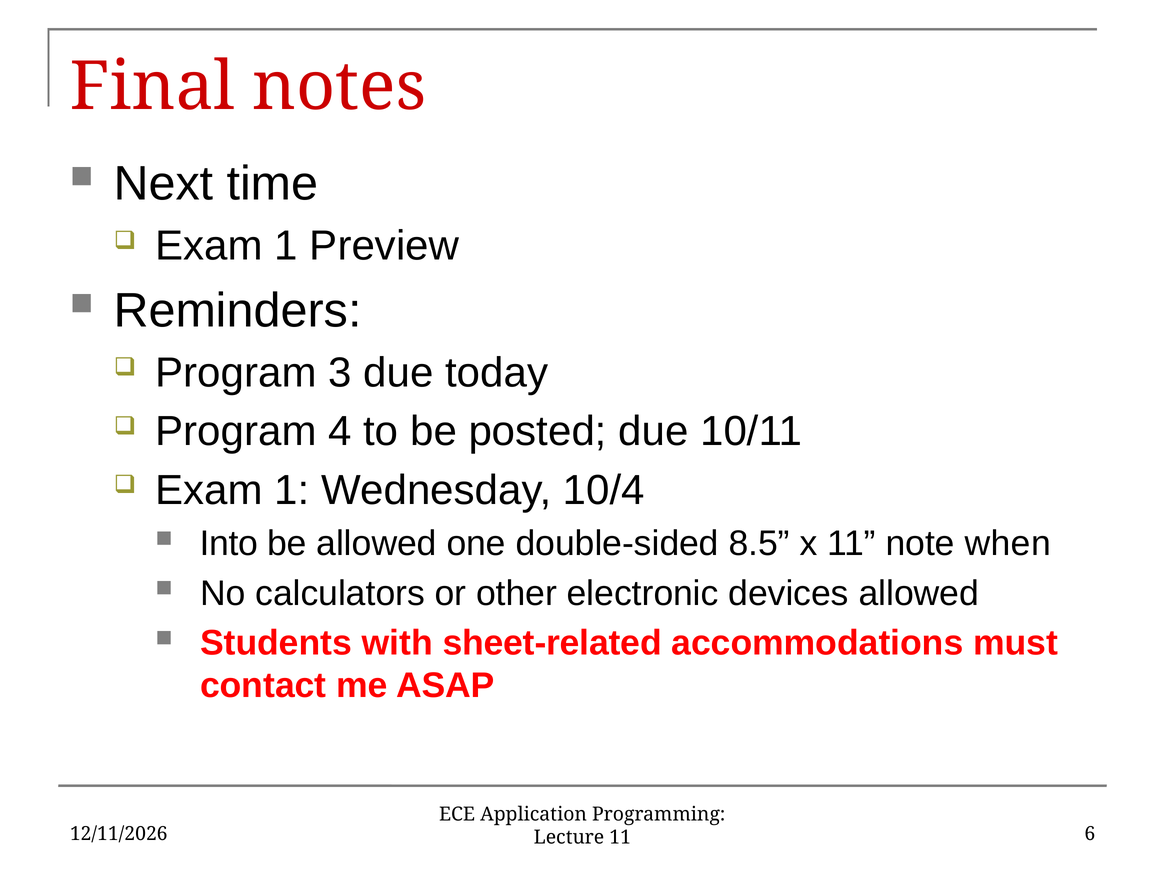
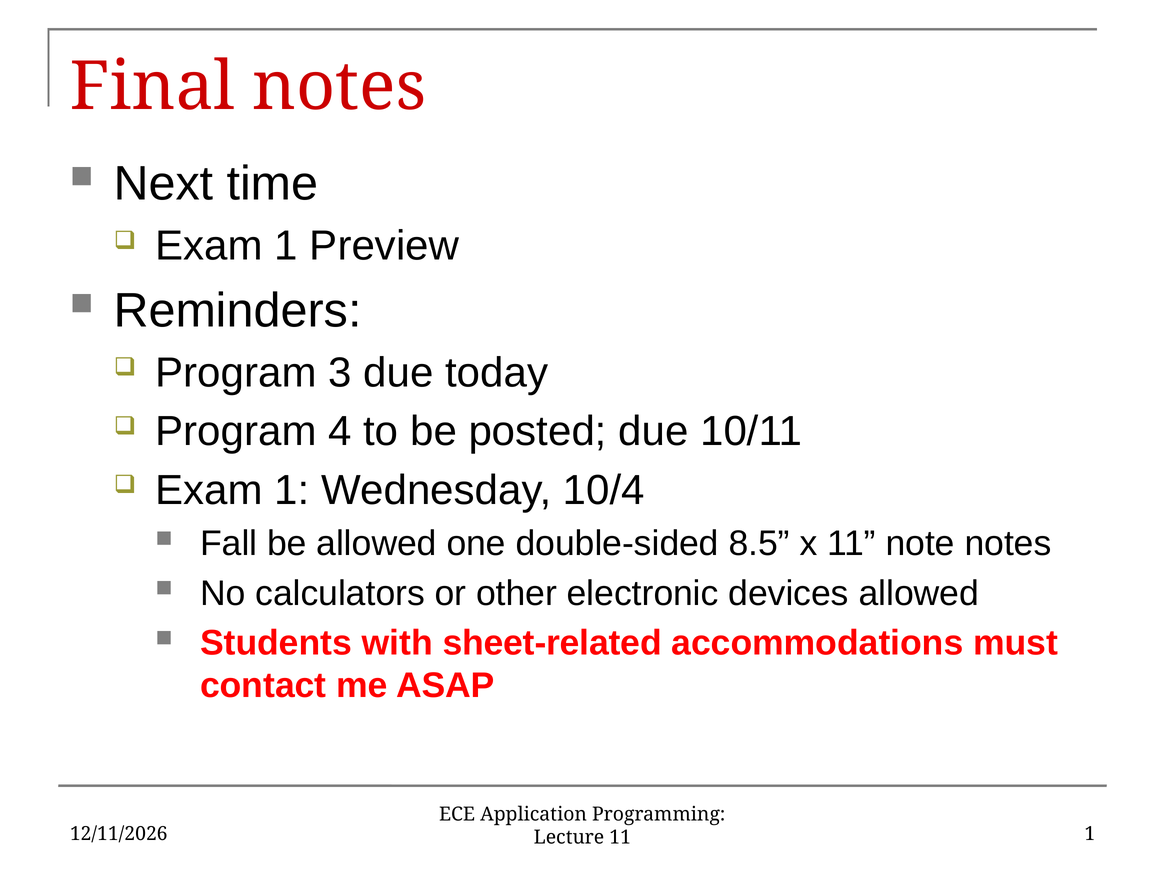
Into: Into -> Fall (229, 544)
note when: when -> notes (1008, 544)
11 6: 6 -> 1 (1090, 834)
